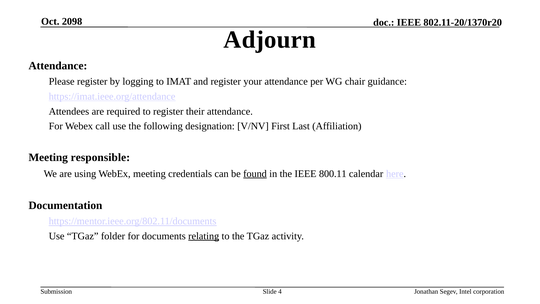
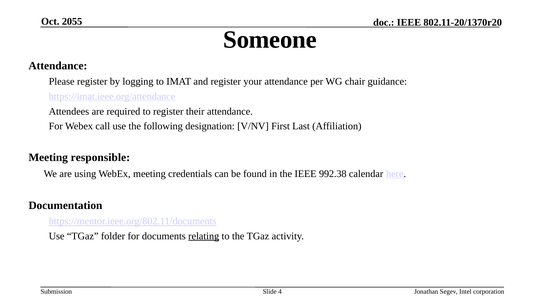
2098: 2098 -> 2055 (72, 21)
Adjourn: Adjourn -> Someone (270, 40)
found underline: present -> none (255, 174)
800.11: 800.11 -> 992.38 (333, 174)
